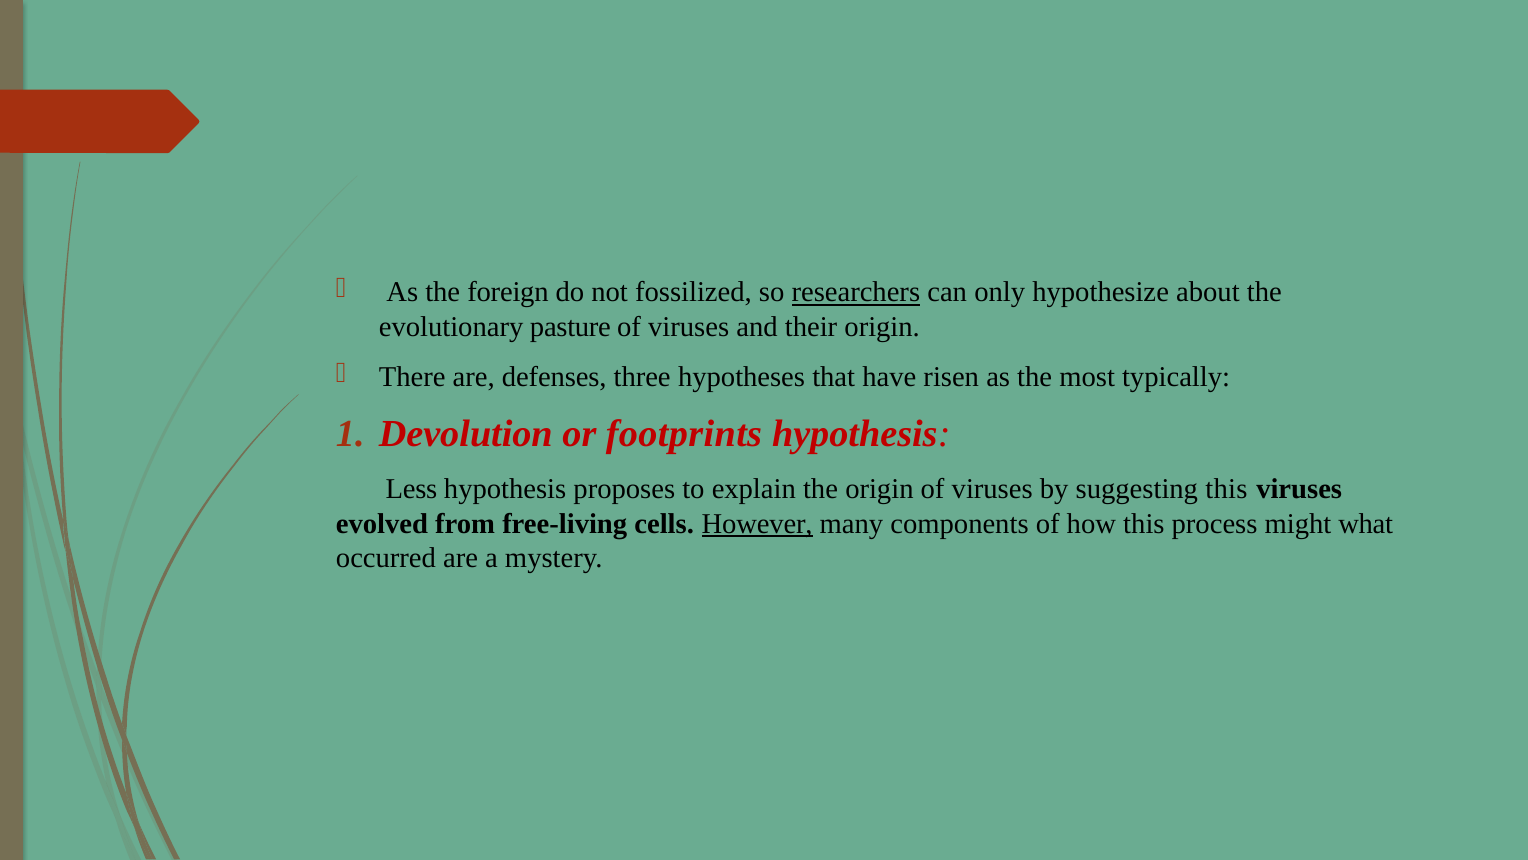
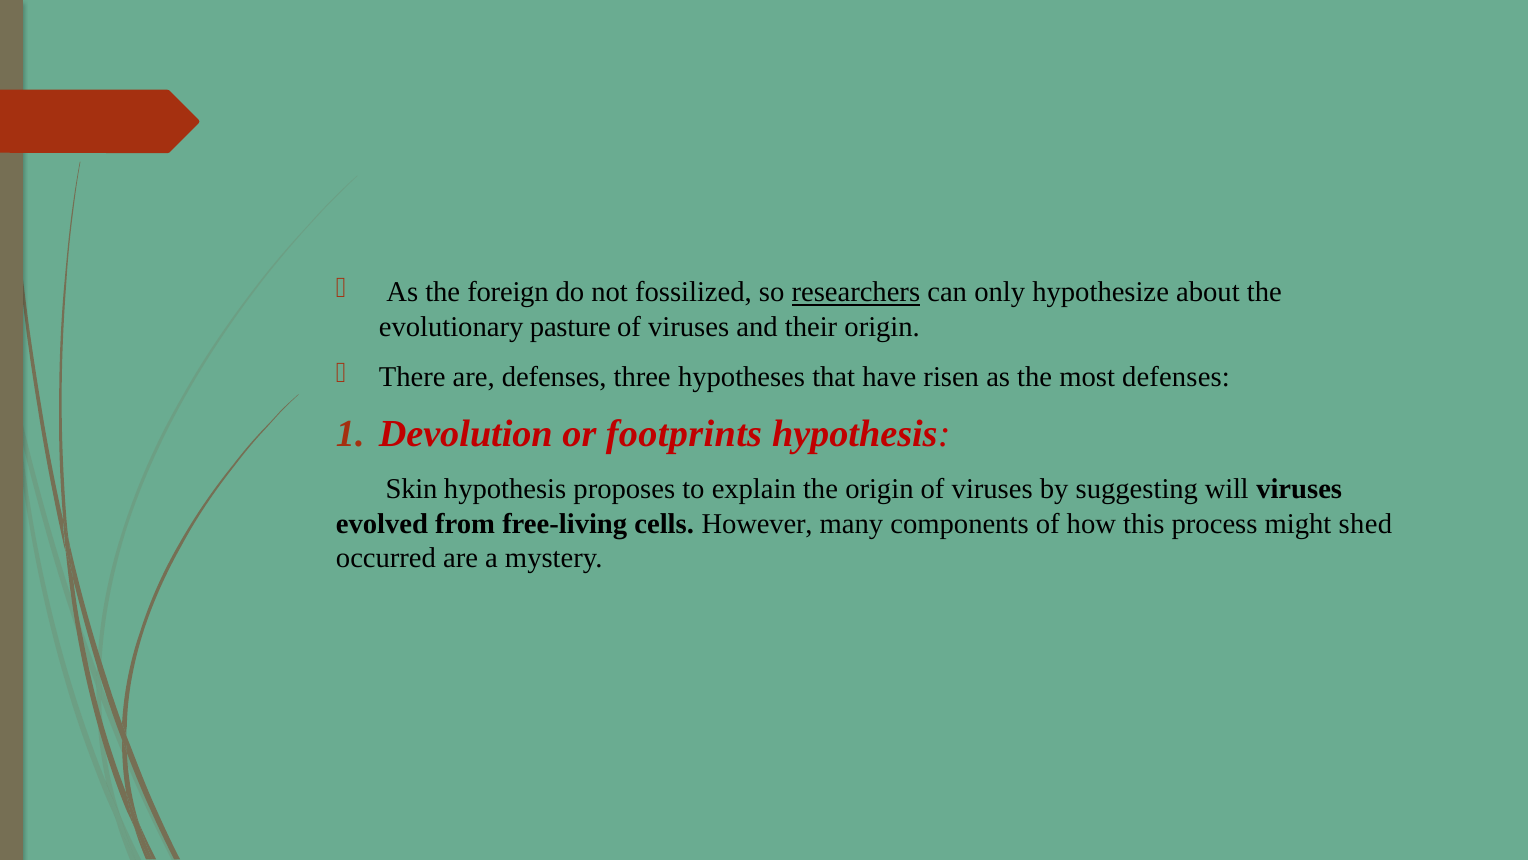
most typically: typically -> defenses (1176, 377)
Less: Less -> Skin (412, 489)
suggesting this: this -> will (1227, 489)
However underline: present -> none (757, 523)
what: what -> shed (1365, 523)
